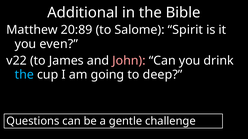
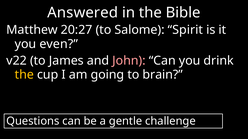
Additional: Additional -> Answered (83, 13)
20:89: 20:89 -> 20:27 (77, 30)
the colour: light blue -> yellow (24, 75)
deep: deep -> brain (163, 75)
